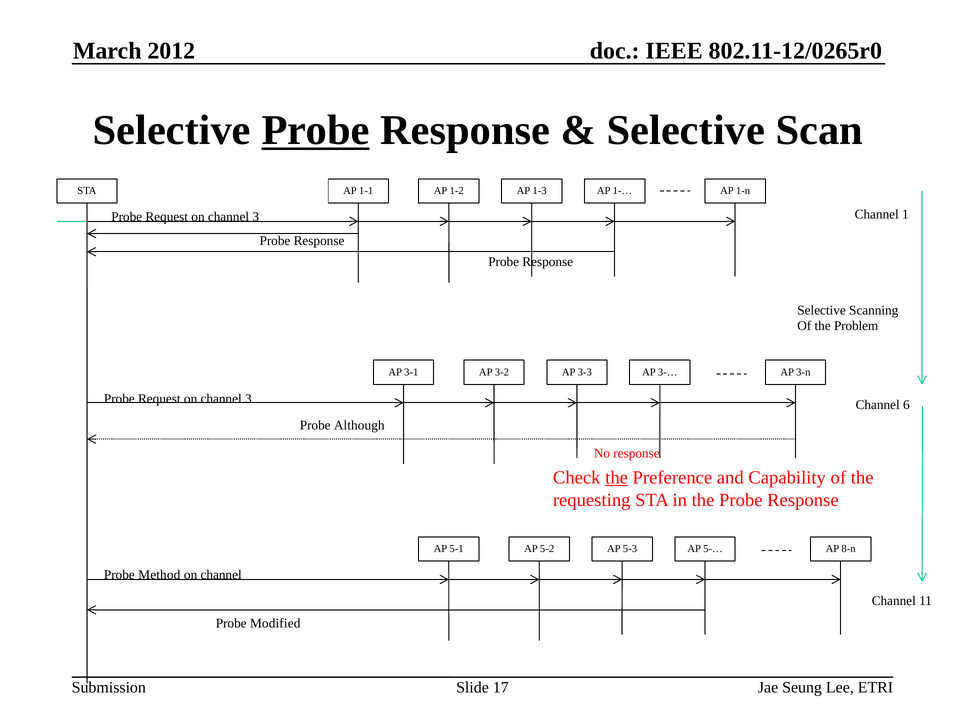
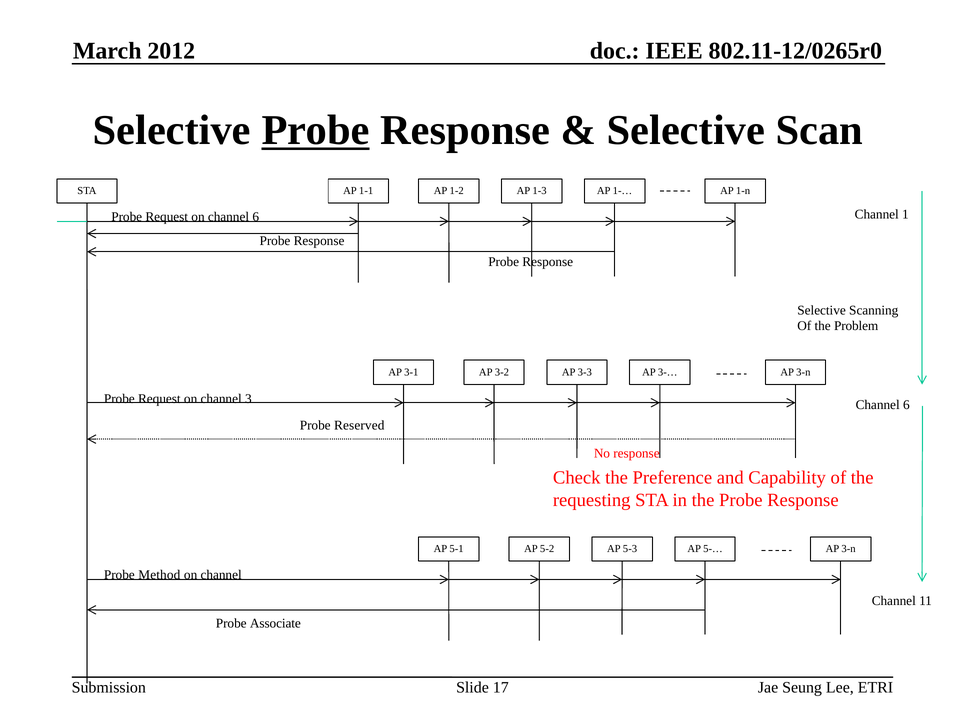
3: 3 -> 6 (256, 217)
Although: Although -> Reserved (359, 426)
the underline: present -> none (617, 478)
5-… AP 8-n: 8-n -> 3-n (849, 549)
Modified: Modified -> Associate (275, 624)
